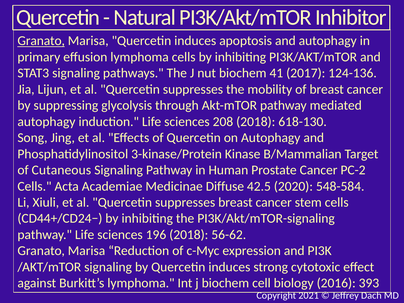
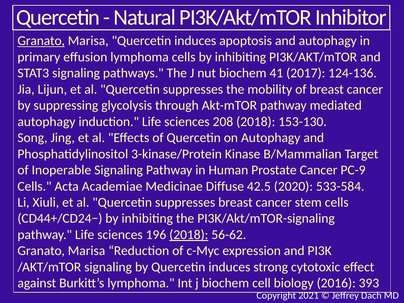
618-130: 618-130 -> 153-130 (303, 122)
Cutaneous: Cutaneous -> Inoperable (61, 170)
PC-2: PC-2 -> PC-9 (353, 170)
548-584: 548-584 -> 533-584 (340, 186)
2018 underline: none -> present (189, 235)
